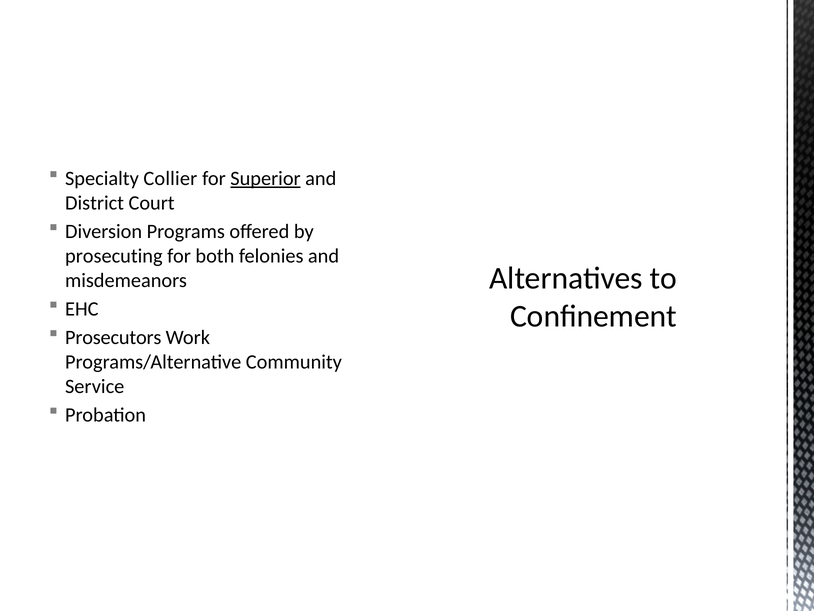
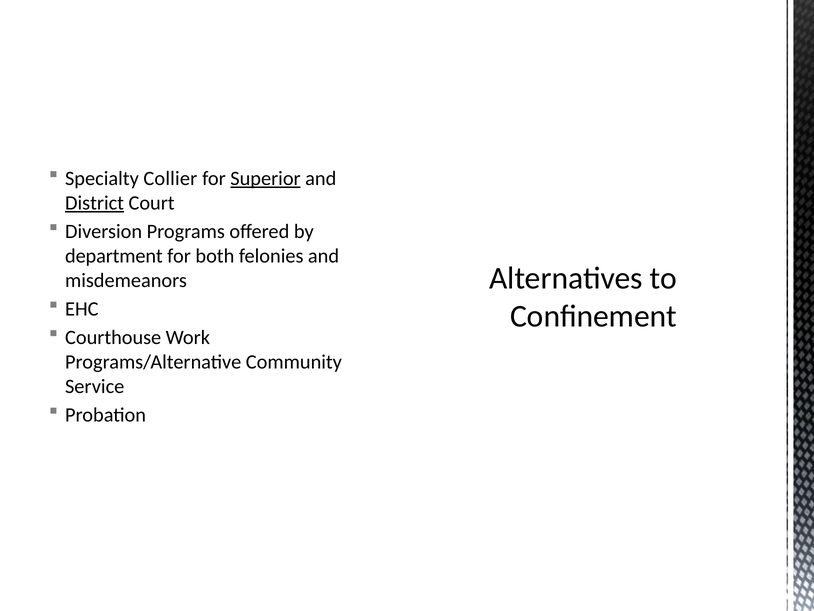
District underline: none -> present (95, 203)
prosecuting: prosecuting -> department (114, 256)
Prosecutors: Prosecutors -> Courthouse (113, 337)
